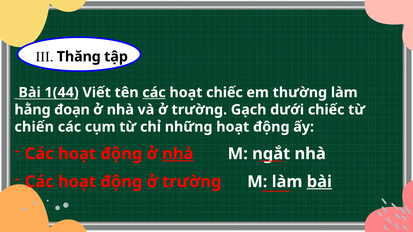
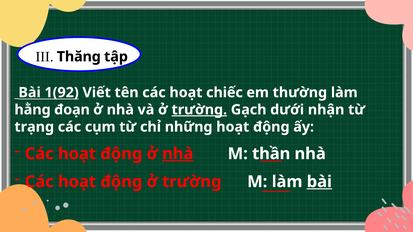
1(44: 1(44 -> 1(92 (62, 93)
các underline: present -> none (154, 93)
trường underline: none -> present (199, 110)
dưới chiếc: chiếc -> nhận (326, 110)
chiến: chiến -> trạng (34, 127)
ngắt: ngắt -> thần (271, 154)
